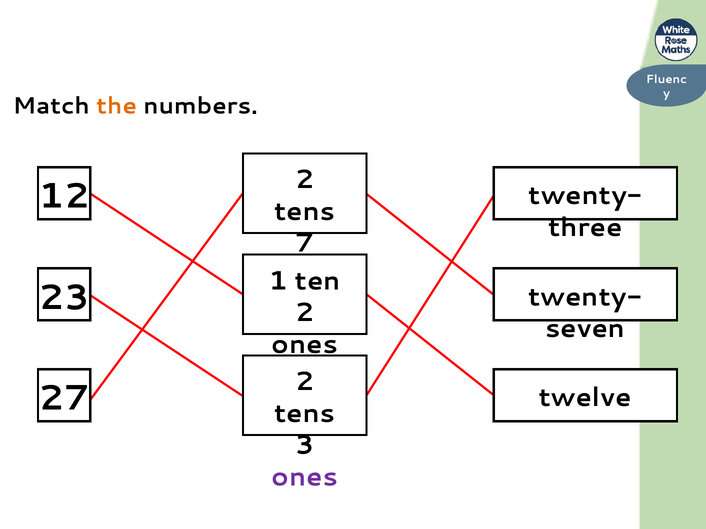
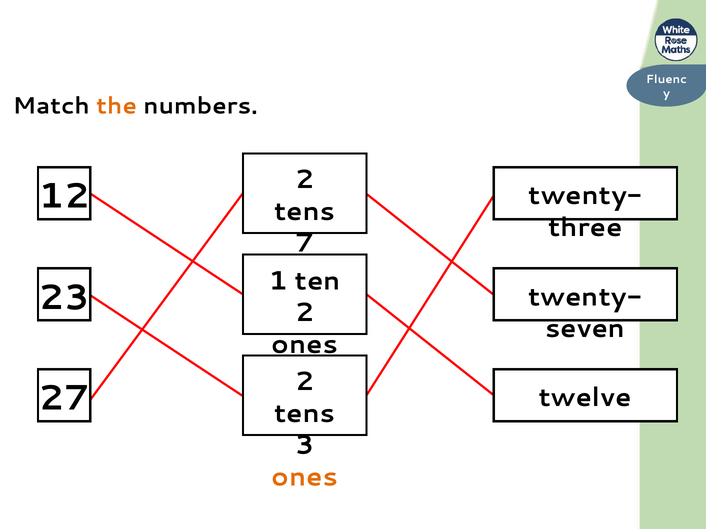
ones colour: purple -> orange (305, 477)
